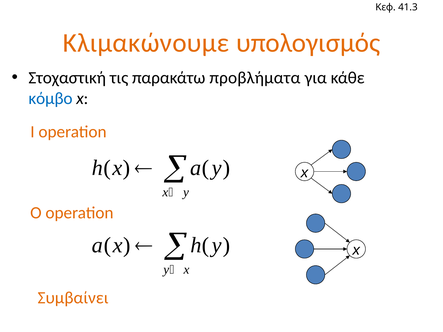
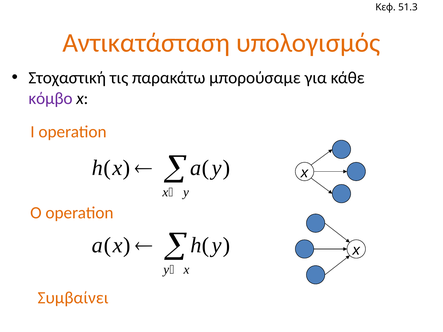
41.3: 41.3 -> 51.3 (408, 7)
Κλιμακώνουμε: Κλιμακώνουμε -> Αντικατάσταση (146, 43)
προβλήματα: προβλήματα -> μπορούσαμε (255, 78)
κόμβο colour: blue -> purple (50, 99)
